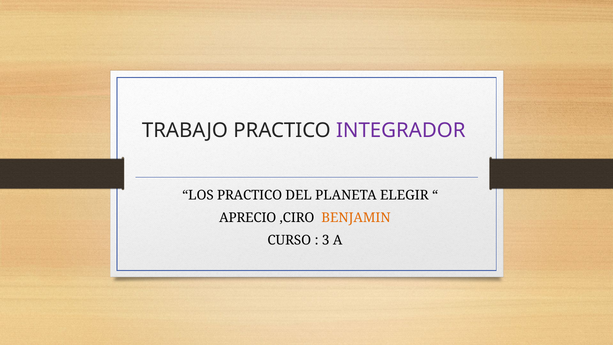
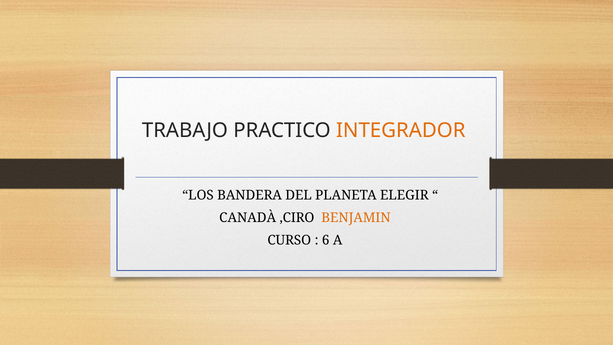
INTEGRADOR colour: purple -> orange (401, 130)
LOS PRACTICO: PRACTICO -> BANDERA (250, 195)
APRECIO: APRECIO -> CANADÀ (248, 218)
3: 3 -> 6 (326, 240)
